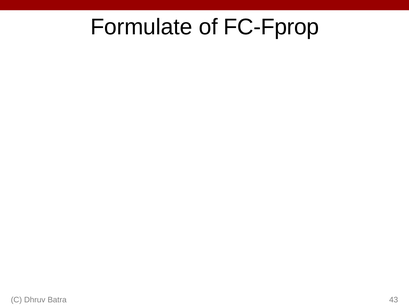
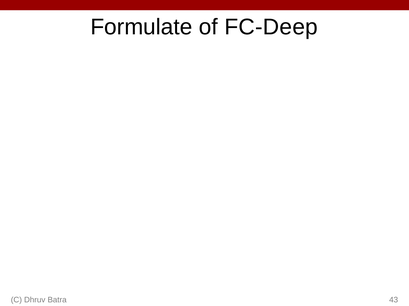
FC-Fprop: FC-Fprop -> FC-Deep (271, 27)
